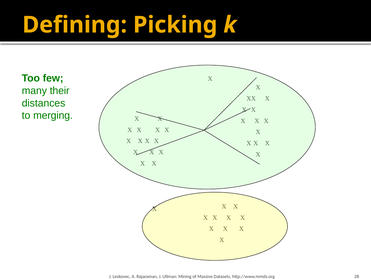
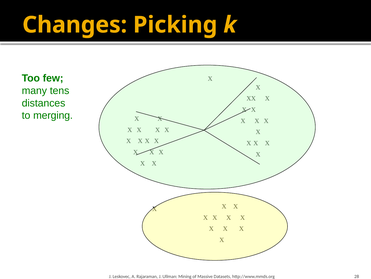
Defining: Defining -> Changes (75, 25)
their: their -> tens (60, 90)
